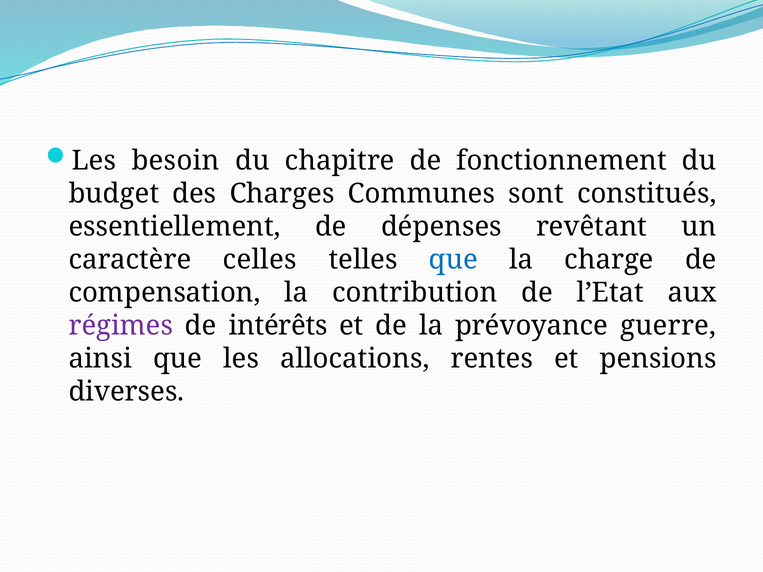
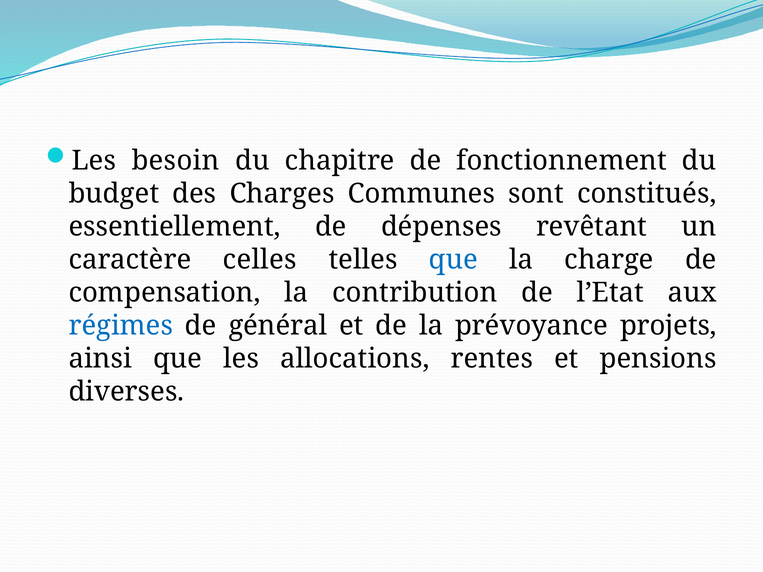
régimes colour: purple -> blue (121, 326)
intérêts: intérêts -> général (278, 326)
guerre: guerre -> projets (668, 326)
